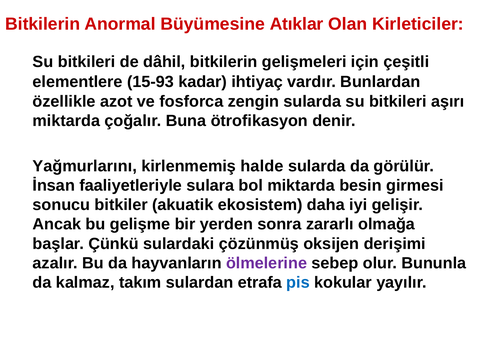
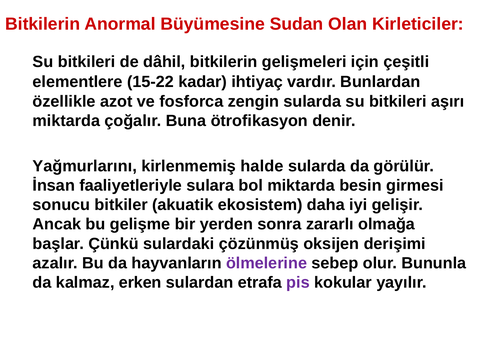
Atıklar: Atıklar -> Sudan (296, 24)
15-93: 15-93 -> 15-22 (151, 82)
takım: takım -> erken (140, 283)
pis colour: blue -> purple (298, 283)
